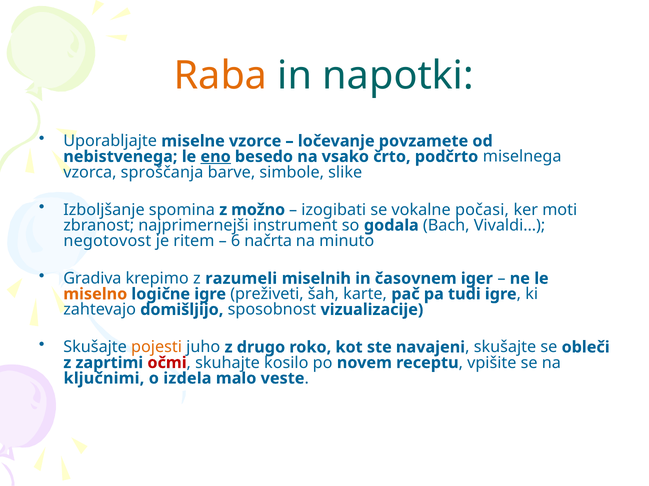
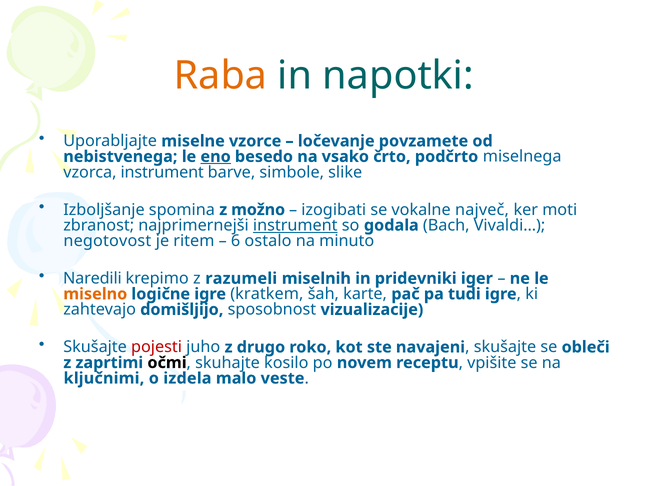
vzorca sproščanja: sproščanja -> instrument (162, 172)
počasi: počasi -> največ (482, 210)
instrument underline: none -> present (295, 226)
načrta: načrta -> ostalo (268, 241)
Gradiva: Gradiva -> Naredili (92, 279)
časovnem: časovnem -> pridevniki (416, 279)
preživeti: preživeti -> kratkem (267, 294)
pojesti colour: orange -> red (157, 348)
očmi colour: red -> black (167, 363)
